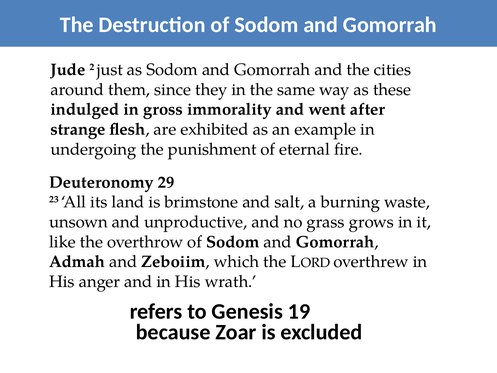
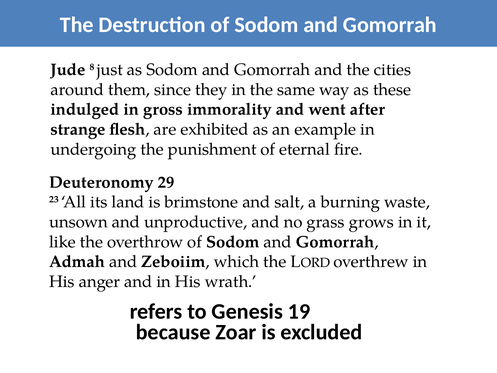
2: 2 -> 8 (92, 67)
